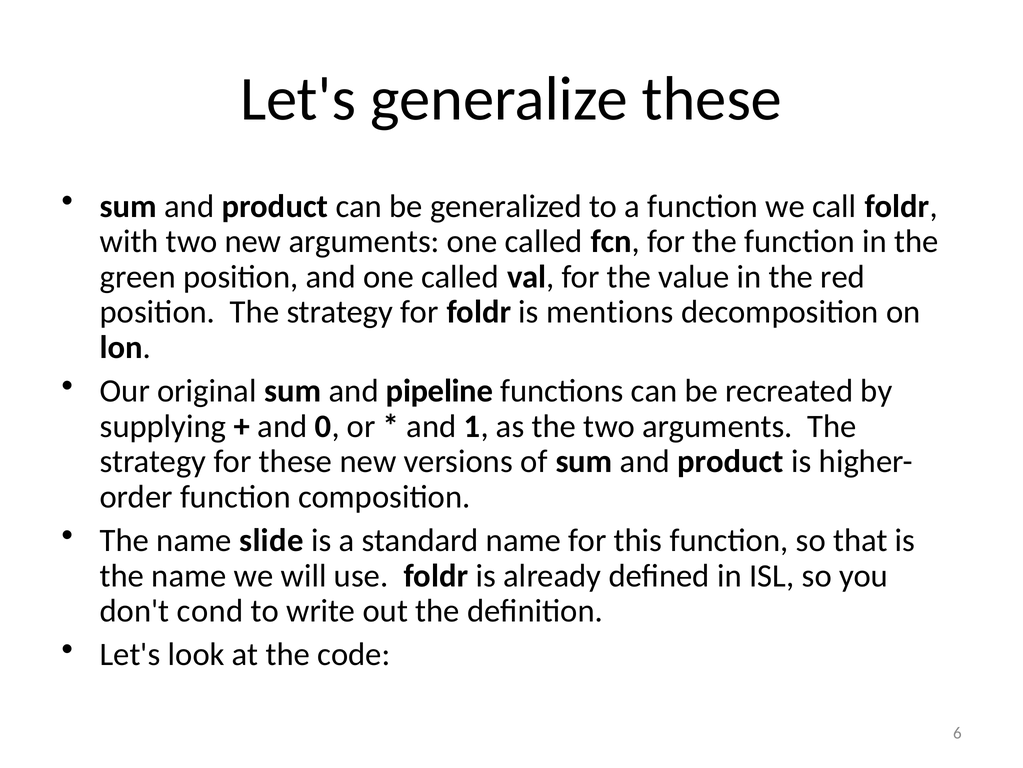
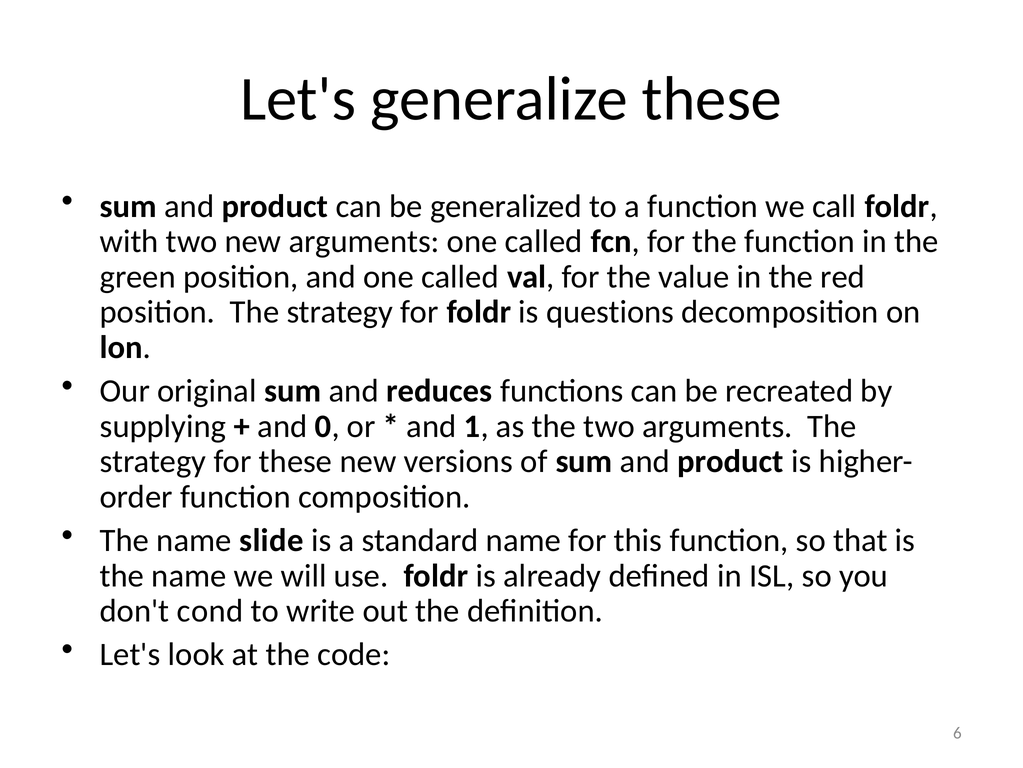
mentions: mentions -> questions (610, 312)
pipeline: pipeline -> reduces (439, 391)
